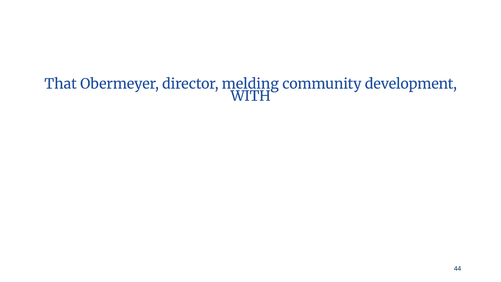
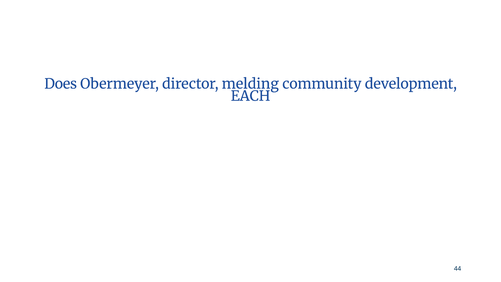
That: That -> Does (61, 84)
WITH: WITH -> EACH (251, 96)
